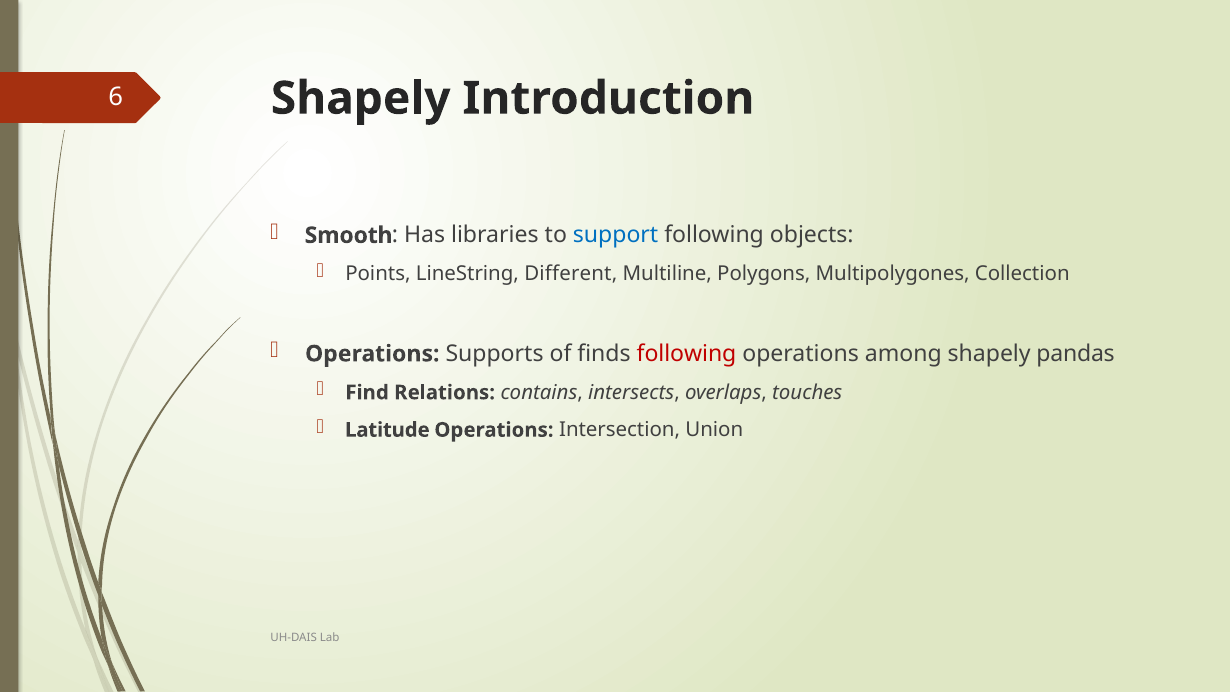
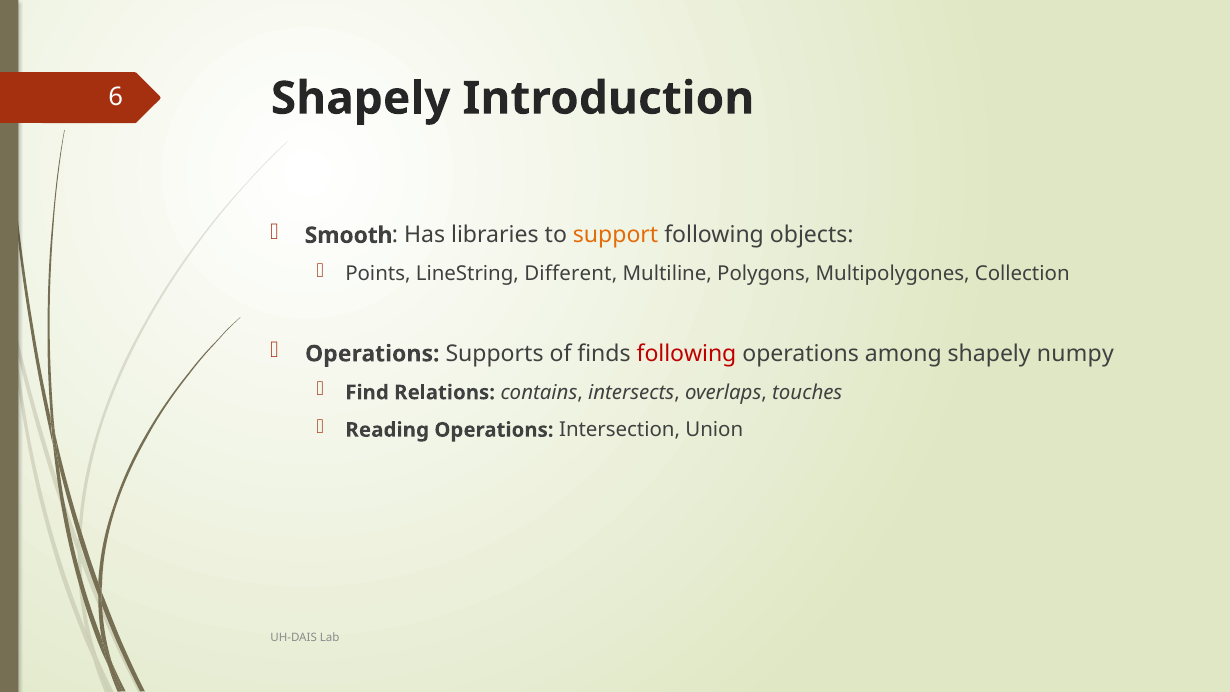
support colour: blue -> orange (616, 235)
pandas: pandas -> numpy (1075, 354)
Latitude: Latitude -> Reading (387, 430)
